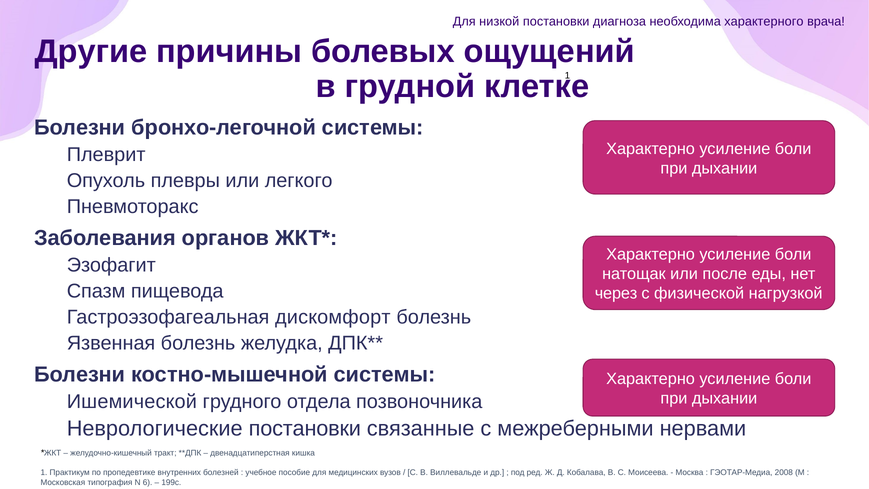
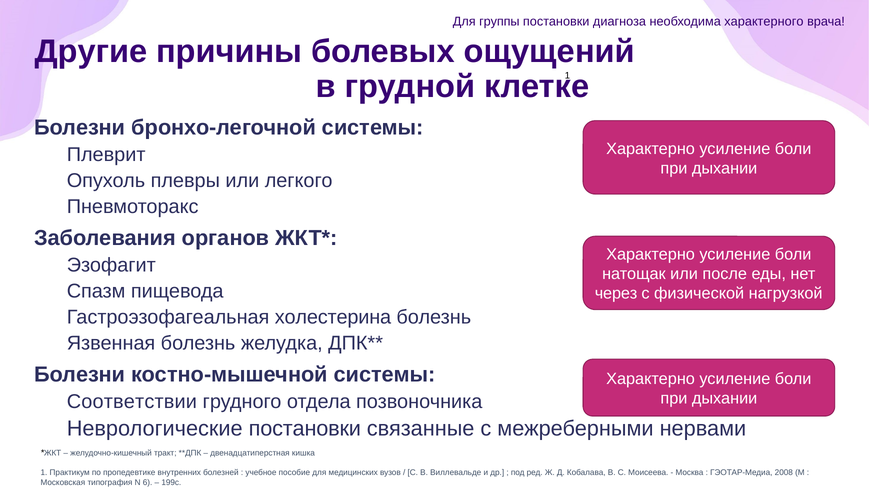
низкой: низкой -> группы (499, 22)
дискомфорт: дискомфорт -> холестерина (333, 317)
Ишемической: Ишемической -> Соответствии (132, 402)
